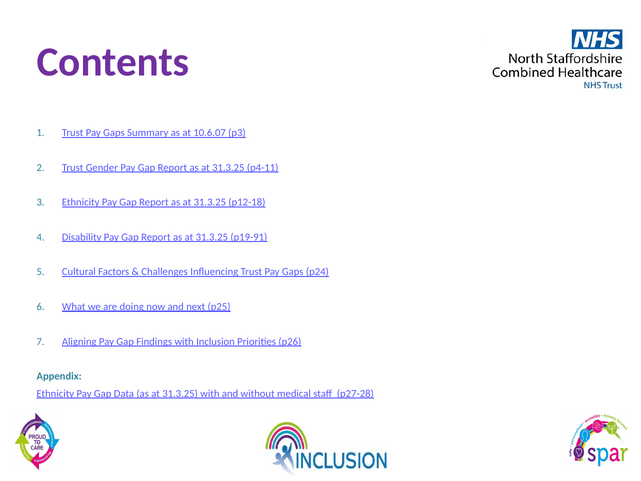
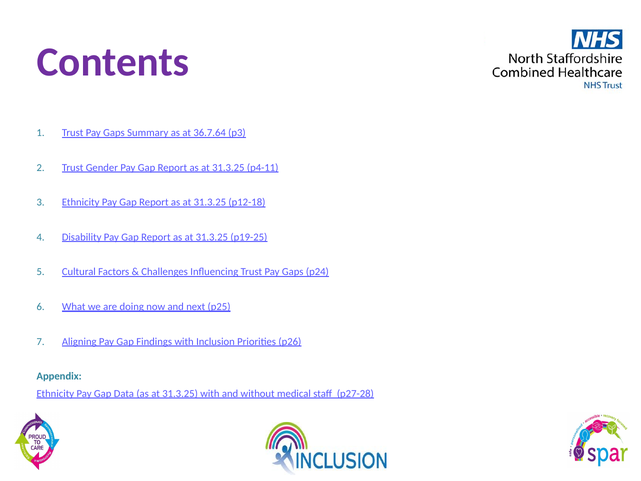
10.6.07: 10.6.07 -> 36.7.64 (210, 133)
p19-91: p19-91 -> p19-25 (249, 237)
